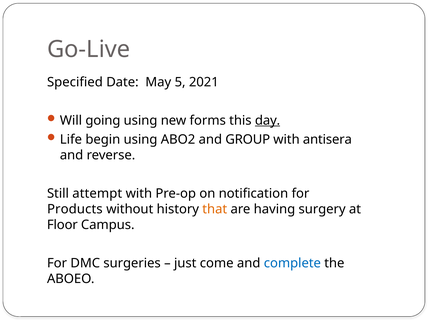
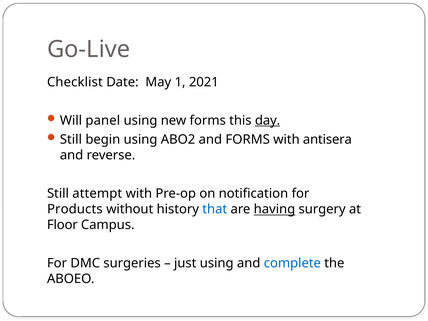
Specified: Specified -> Checklist (75, 82)
5: 5 -> 1 (180, 82)
going: going -> panel (103, 120)
Life: Life -> Still (71, 140)
and GROUP: GROUP -> FORMS (248, 140)
that colour: orange -> blue (215, 209)
having underline: none -> present (274, 209)
just come: come -> using (217, 263)
